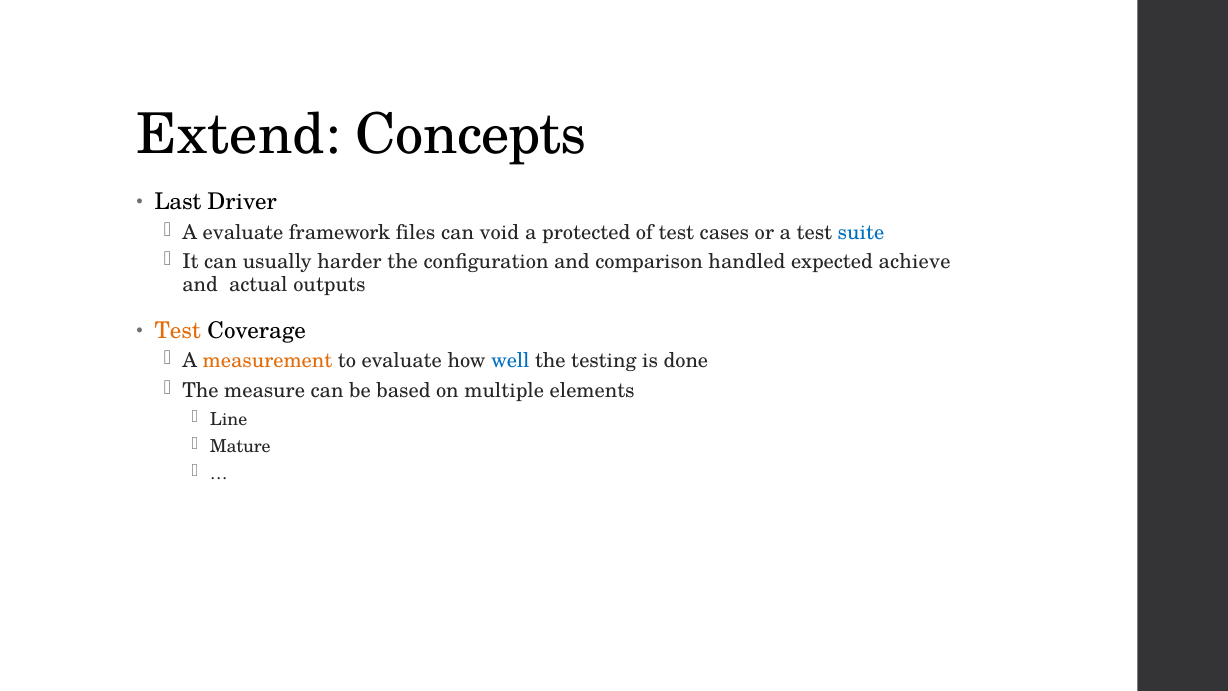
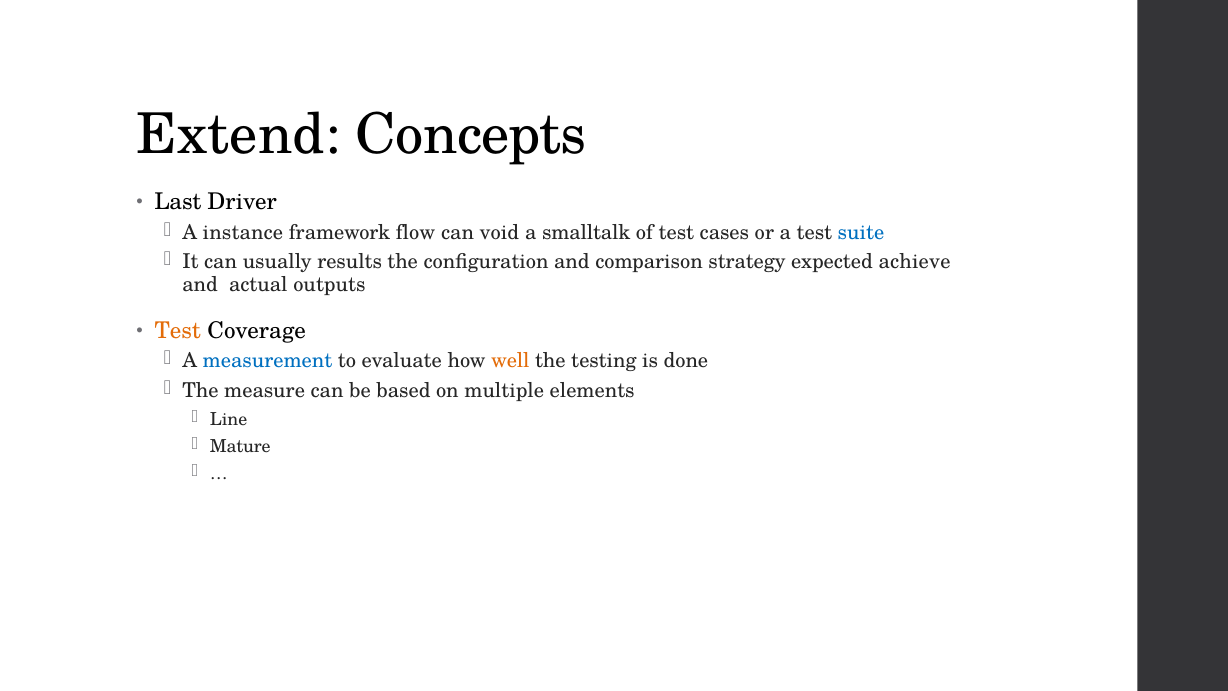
A evaluate: evaluate -> instance (243, 232)
files: files -> flow (416, 232)
protected: protected -> smalltalk (586, 232)
harder: harder -> results (350, 262)
handled: handled -> strategy (747, 262)
measurement colour: orange -> blue (268, 361)
well colour: blue -> orange (510, 361)
